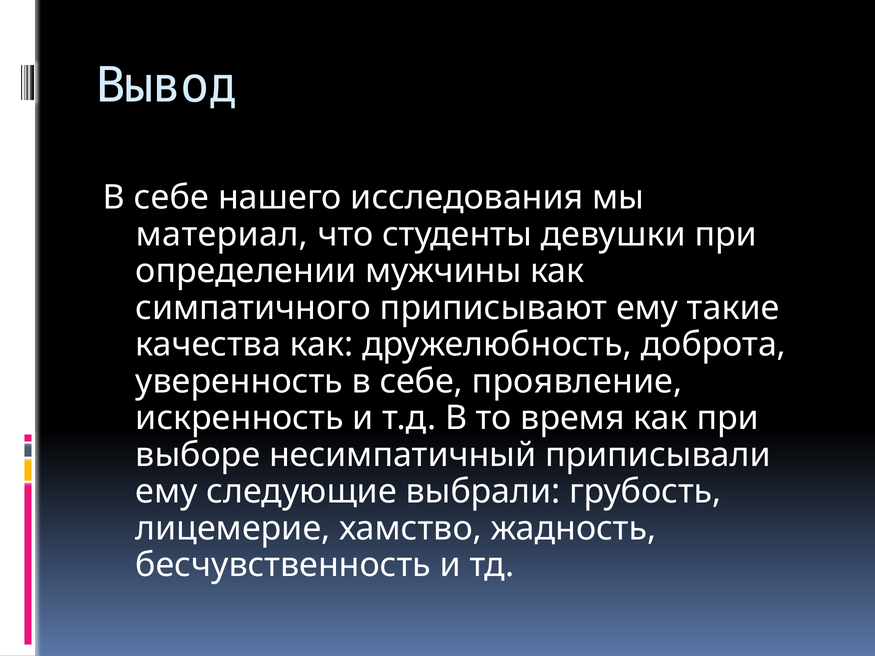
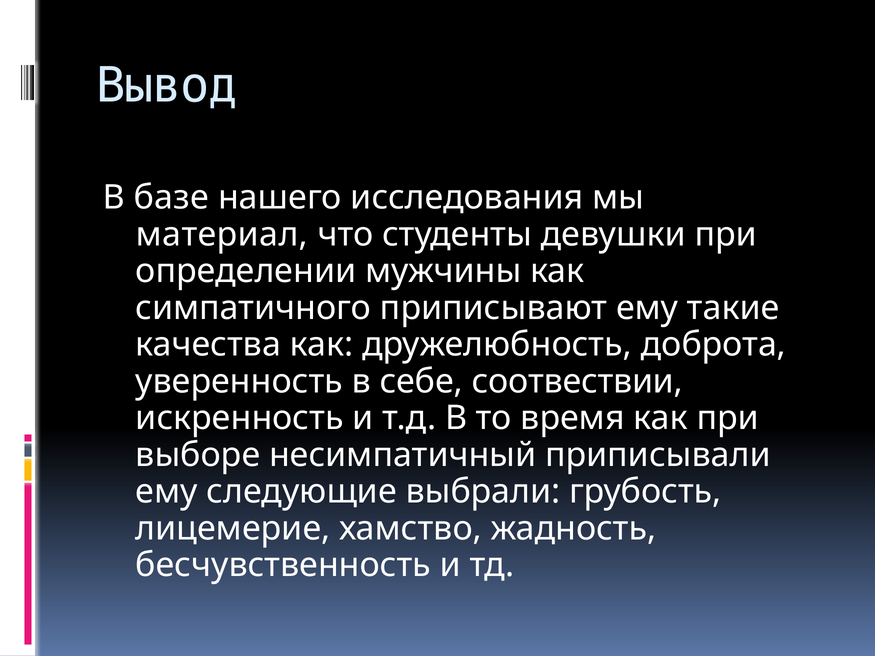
себе: себе -> базе (171, 198)
проявление: проявление -> соотвествии (577, 382)
